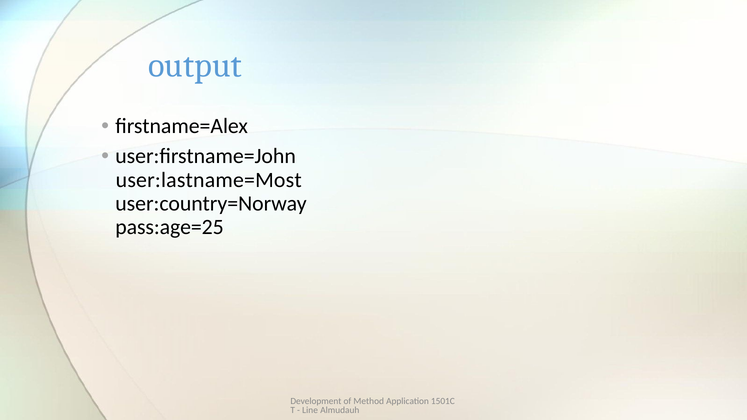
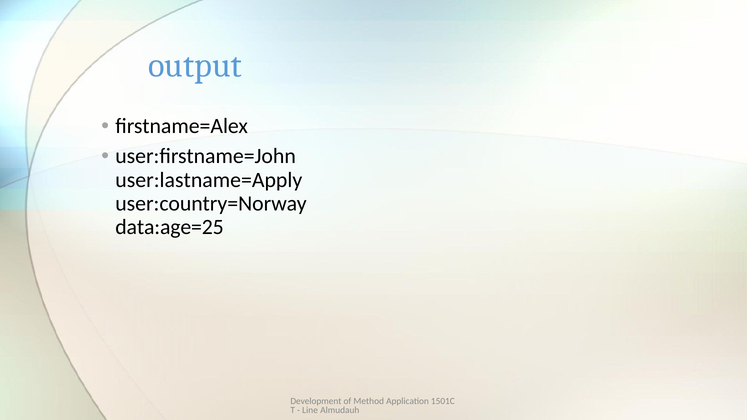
user:lastname=Most: user:lastname=Most -> user:lastname=Apply (209, 180)
pass:age=25: pass:age=25 -> data:age=25 (170, 227)
